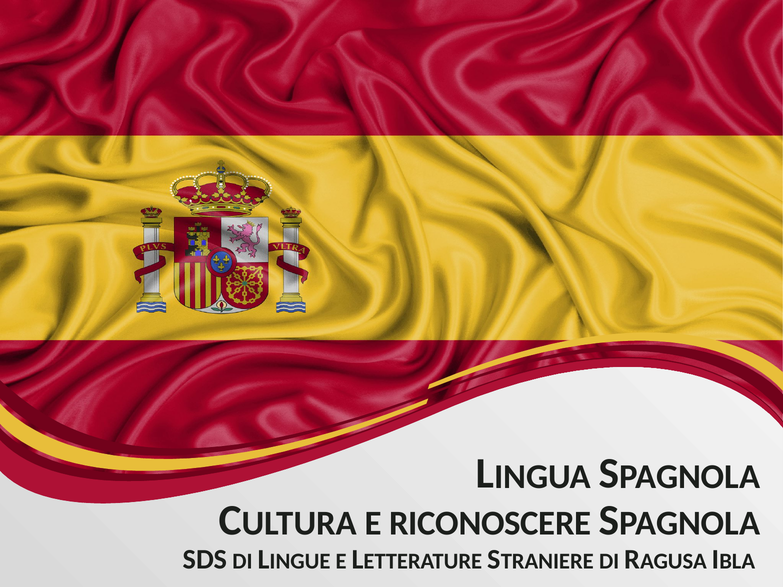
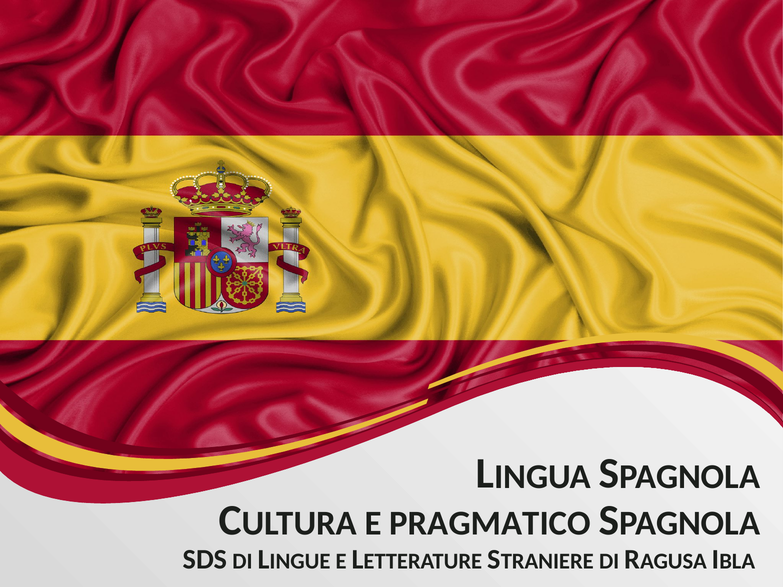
RICONOSCERE: RICONOSCERE -> PRAGMATICO (490, 524)
